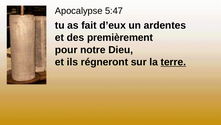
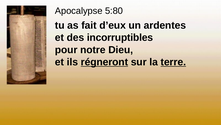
5:47: 5:47 -> 5:80 (114, 11)
premièrement: premièrement -> incorruptibles (120, 37)
régneront underline: none -> present (104, 62)
